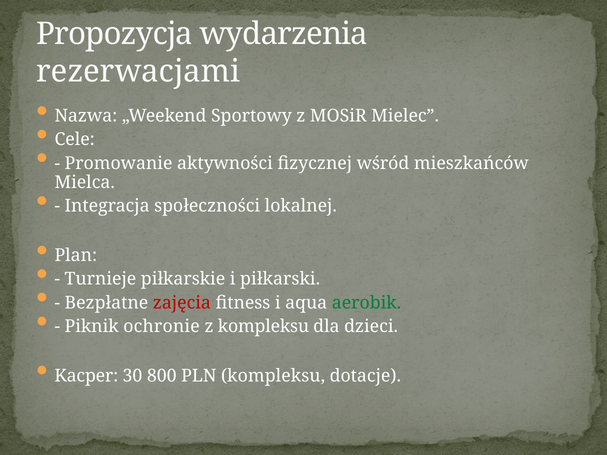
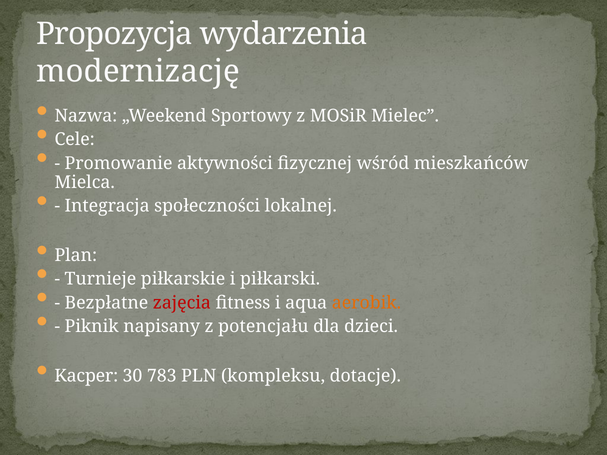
rezerwacjami: rezerwacjami -> modernizację (138, 72)
aerobik colour: green -> orange (366, 303)
ochronie: ochronie -> napisany (162, 327)
z kompleksu: kompleksu -> potencjału (263, 327)
800: 800 -> 783 (162, 376)
